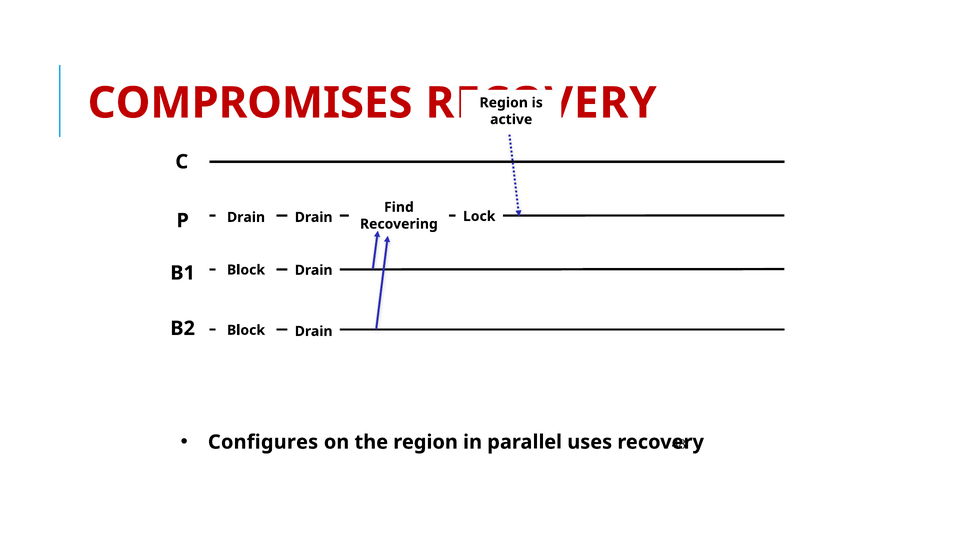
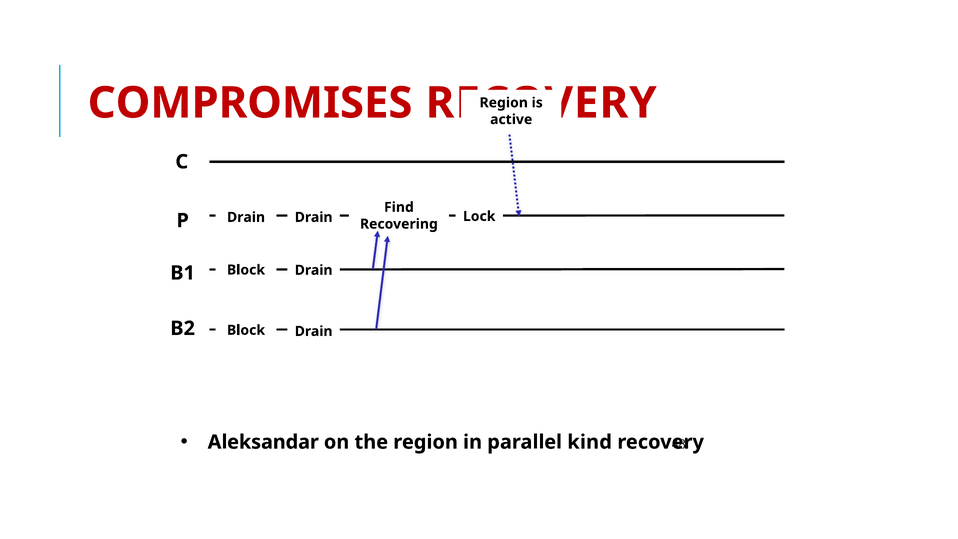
Configures: Configures -> Aleksandar (263, 442)
uses: uses -> kind (590, 442)
